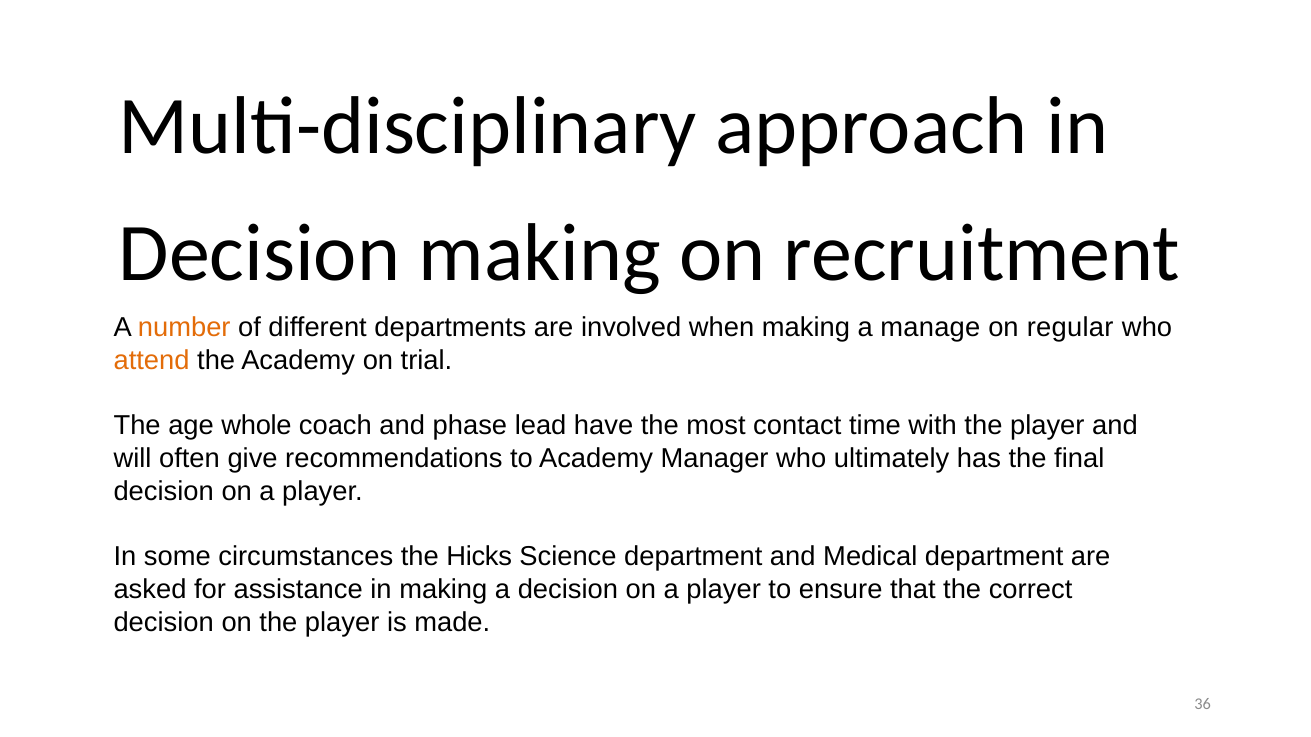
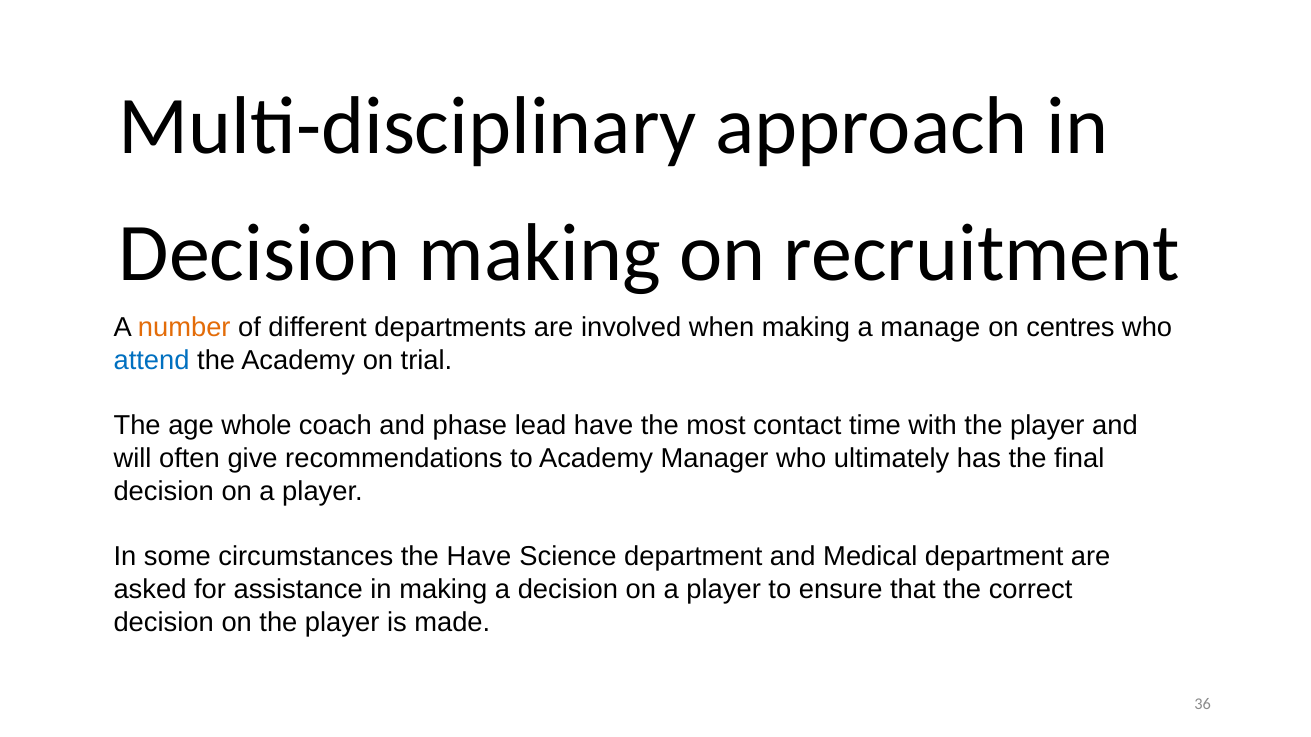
regular: regular -> centres (1070, 328)
attend colour: orange -> blue (152, 360)
the Hicks: Hicks -> Have (479, 557)
